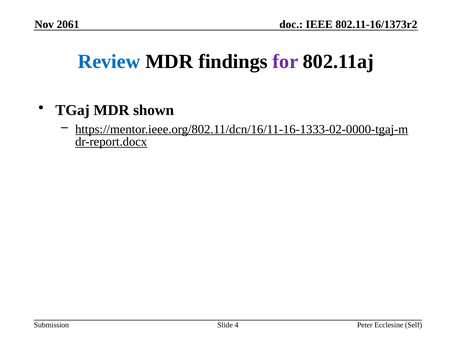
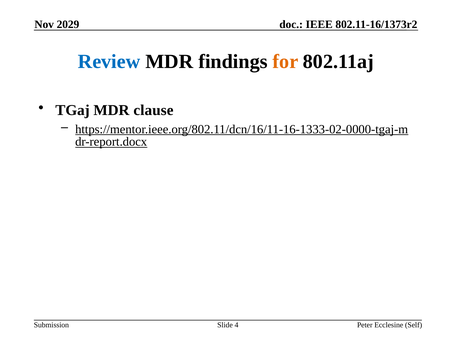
2061: 2061 -> 2029 (68, 24)
for colour: purple -> orange (285, 62)
shown: shown -> clause (153, 110)
